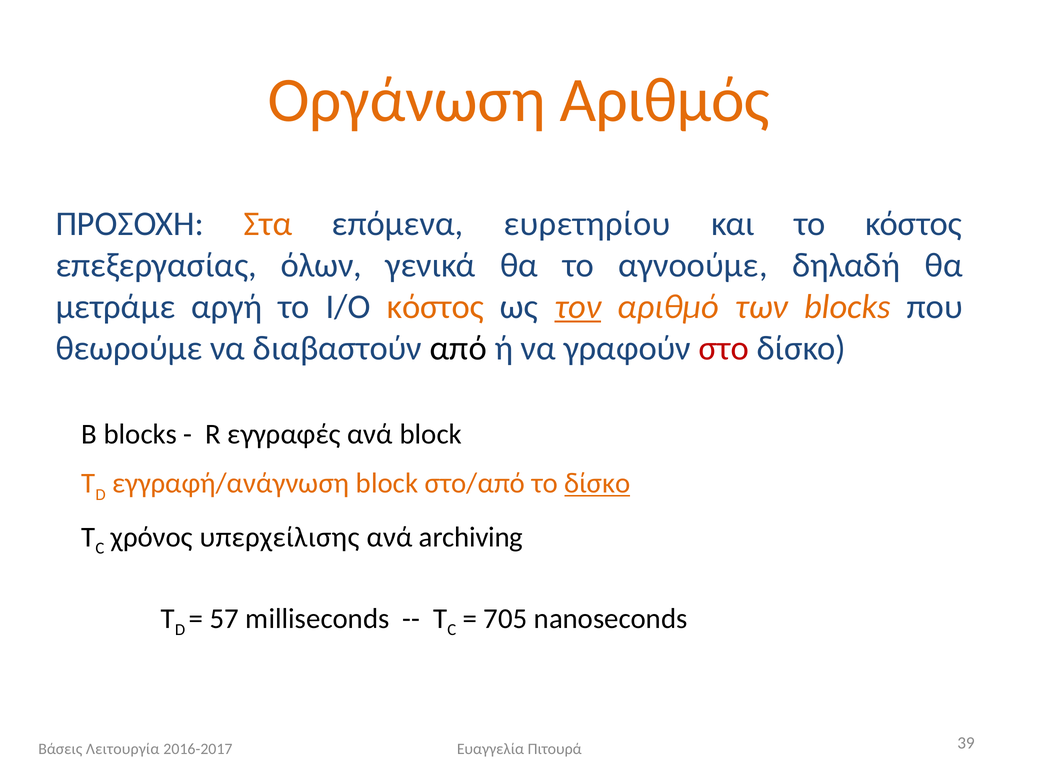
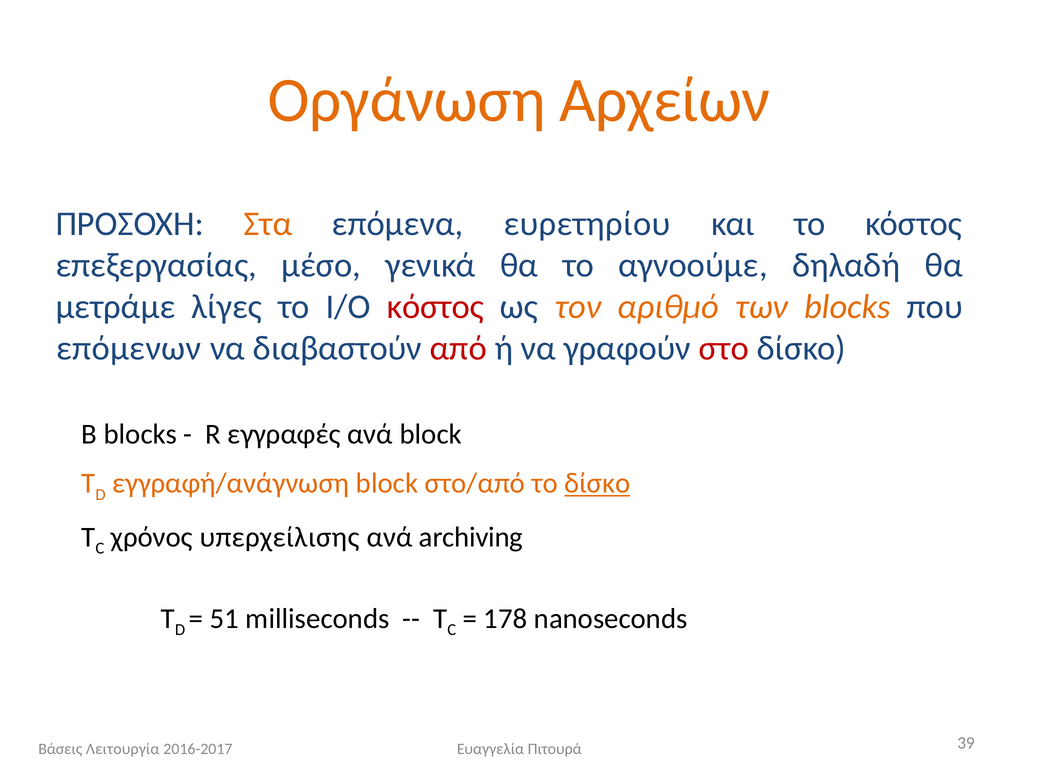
Αριθμός: Αριθμός -> Αρχείων (665, 100)
όλων: όλων -> μέσο (321, 265)
αργή: αργή -> λίγες (227, 307)
κόστος colour: orange -> red (435, 307)
τον underline: present -> none (578, 307)
θεωρούμε: θεωρούμε -> επόμενων (129, 348)
από colour: black -> red (458, 348)
57: 57 -> 51 (224, 618)
705: 705 -> 178 (505, 618)
